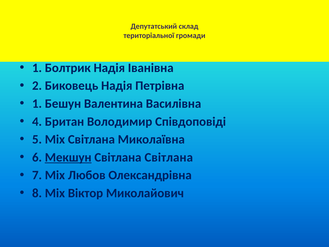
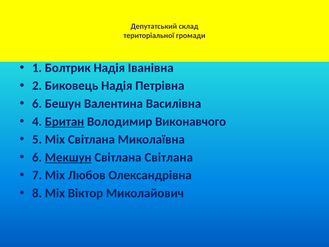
1: 1 -> 6 (37, 104)
Британ underline: none -> present (65, 121)
Співдоповіді: Співдоповіді -> Виконавчого (191, 121)
